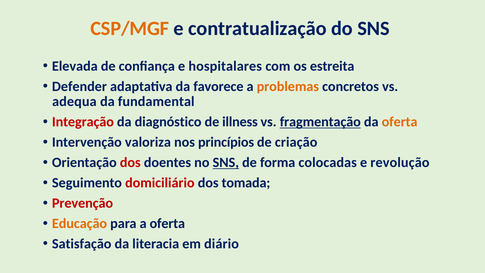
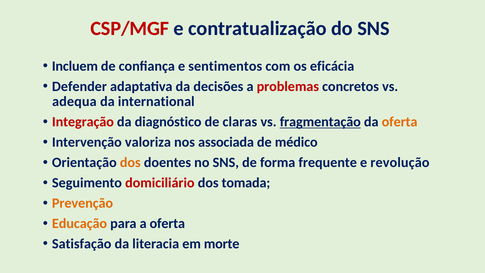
CSP/MGF colour: orange -> red (130, 29)
Elevada: Elevada -> Incluem (75, 66)
hospitalares: hospitalares -> sentimentos (225, 66)
estreita: estreita -> eficácia (332, 66)
favorece: favorece -> decisões (218, 86)
problemas colour: orange -> red (288, 86)
fundamental: fundamental -> international (156, 102)
illness: illness -> claras (240, 122)
princípios: princípios -> associada (226, 142)
criação: criação -> médico (296, 142)
dos colour: red -> orange (130, 162)
SNS underline: present -> none (226, 162)
colocadas: colocadas -> frequente (328, 162)
Prevenção colour: red -> orange (83, 203)
diário: diário -> morte (222, 244)
